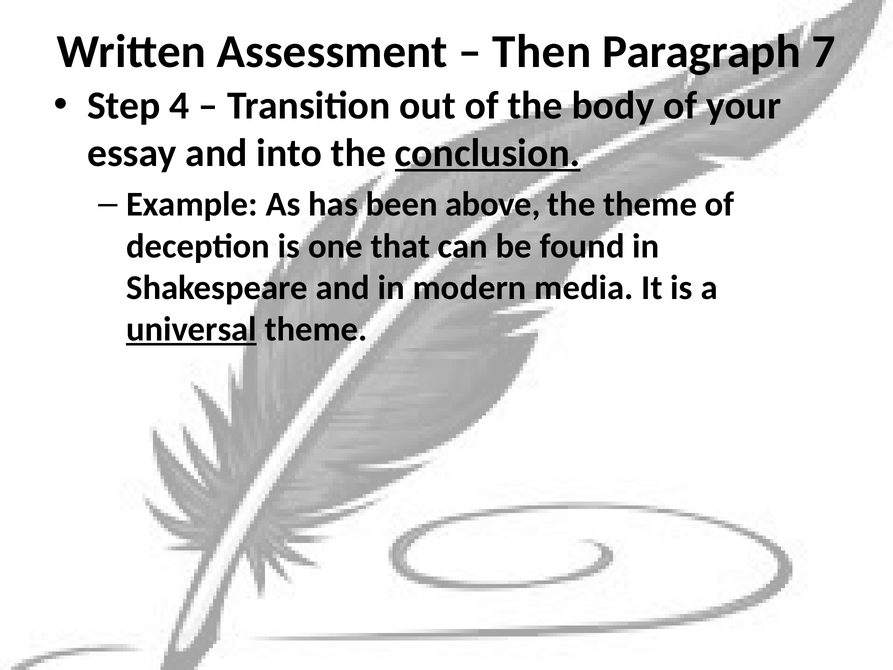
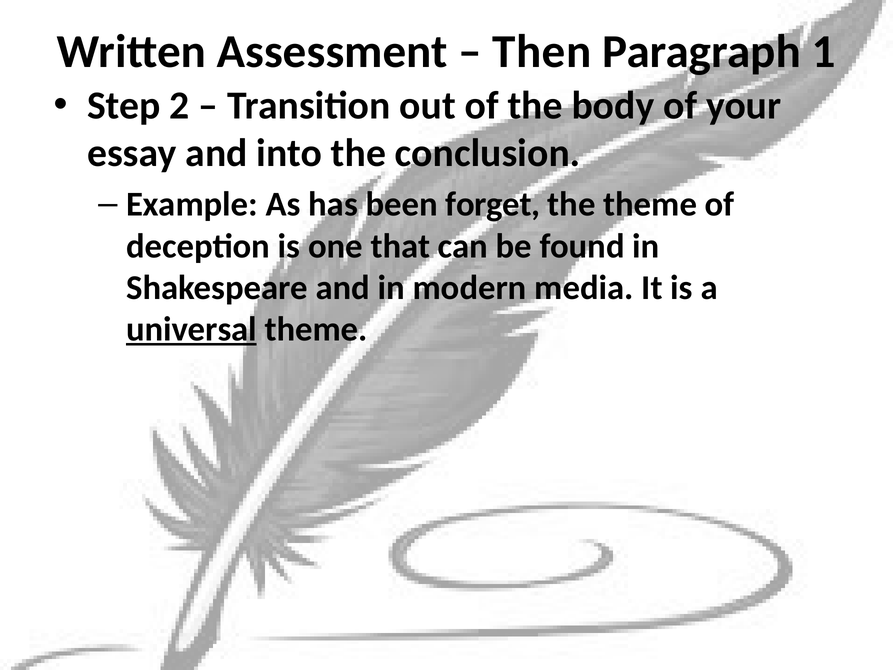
7: 7 -> 1 (824, 52)
4: 4 -> 2 (179, 106)
conclusion underline: present -> none (488, 153)
above: above -> forget (493, 204)
